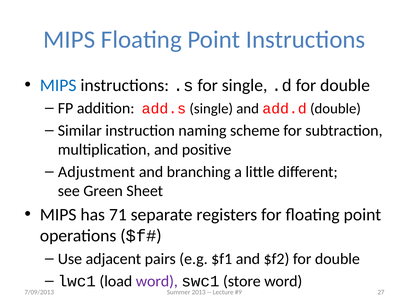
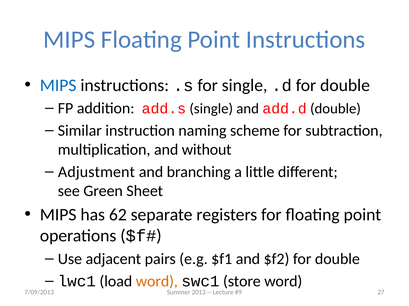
positive: positive -> without (207, 150)
71: 71 -> 62 (118, 215)
word colour: purple -> orange (157, 282)
